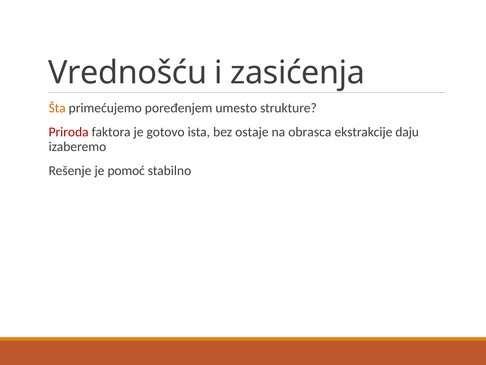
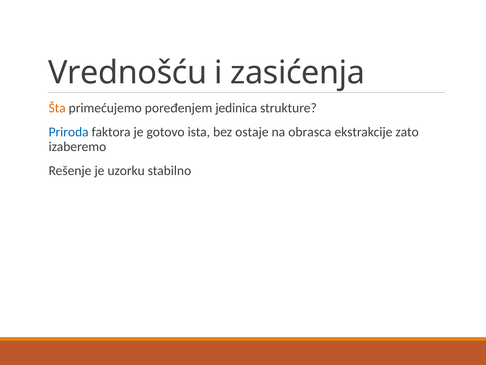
umesto: umesto -> jedinica (236, 108)
Priroda colour: red -> blue (69, 132)
daju: daju -> zato (407, 132)
pomoć: pomoć -> uzorku (126, 170)
